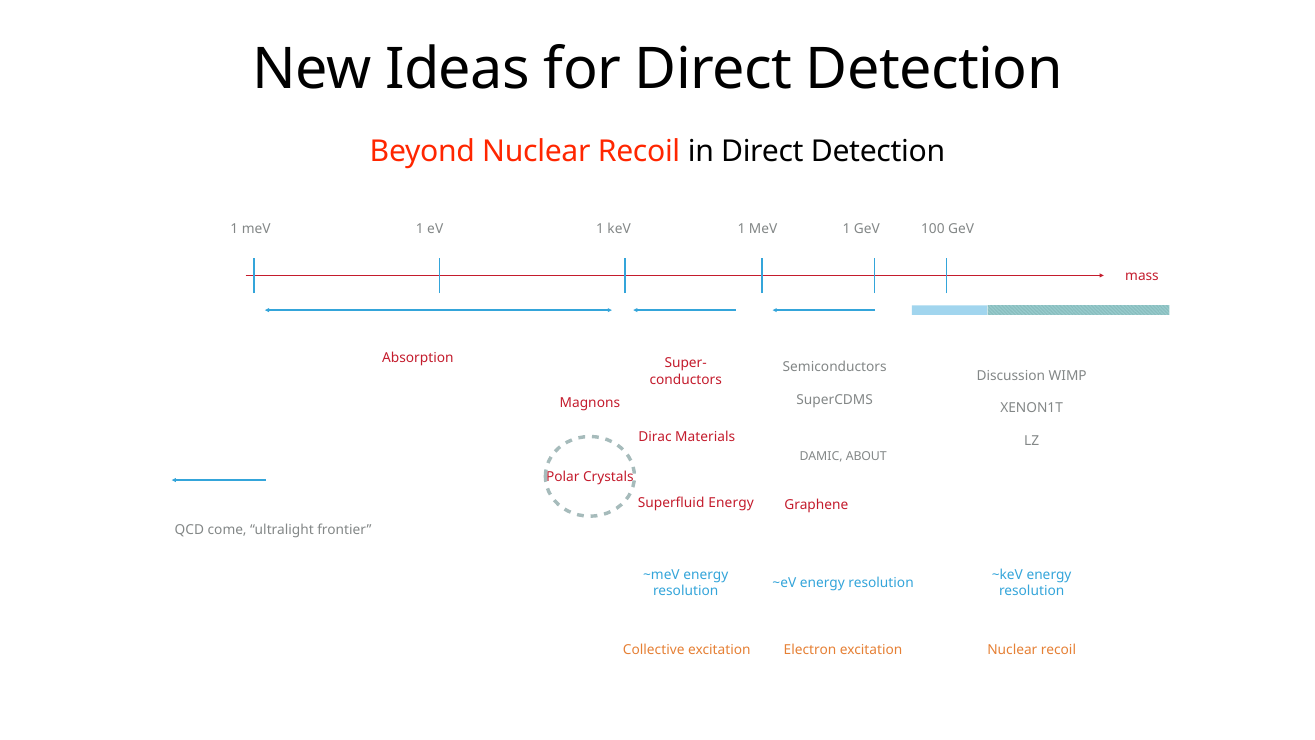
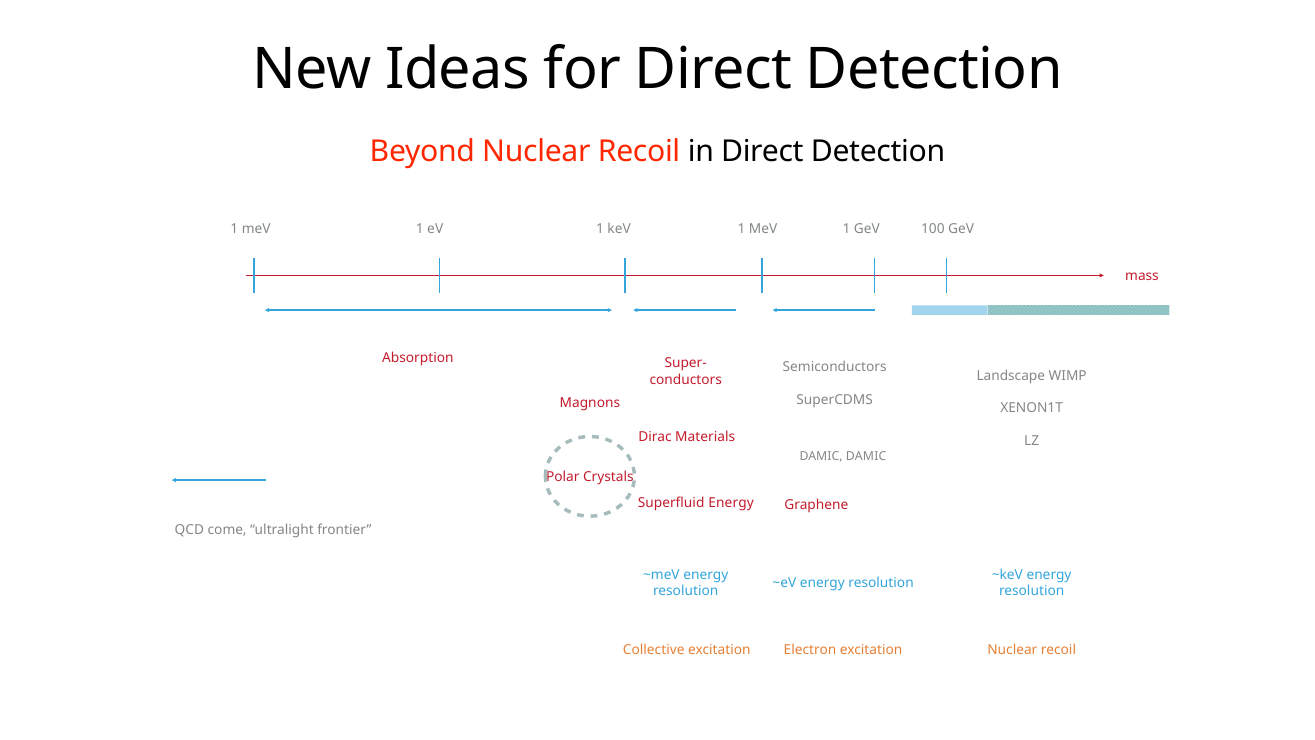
Discussion: Discussion -> Landscape (1011, 375)
DAMIC ABOUT: ABOUT -> DAMIC (866, 456)
